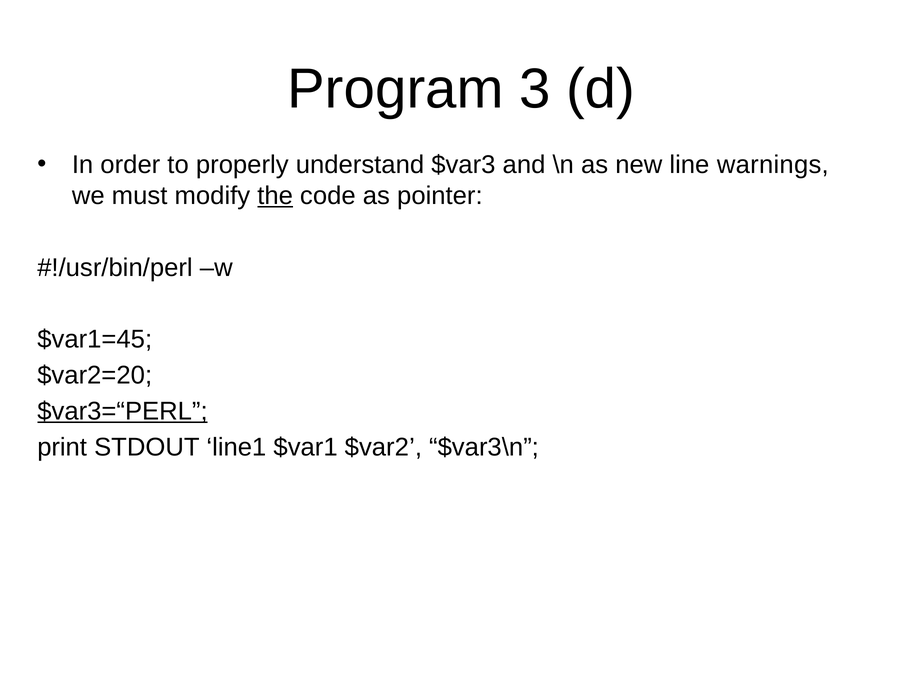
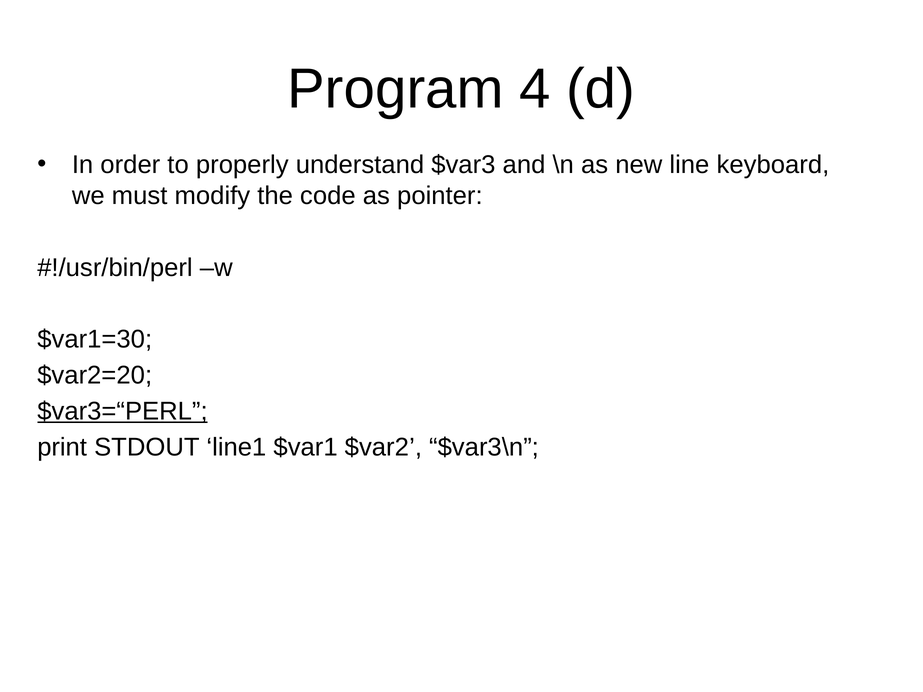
3: 3 -> 4 (535, 89)
warnings: warnings -> keyboard (773, 165)
the underline: present -> none (275, 196)
$var1=45: $var1=45 -> $var1=30 (95, 340)
